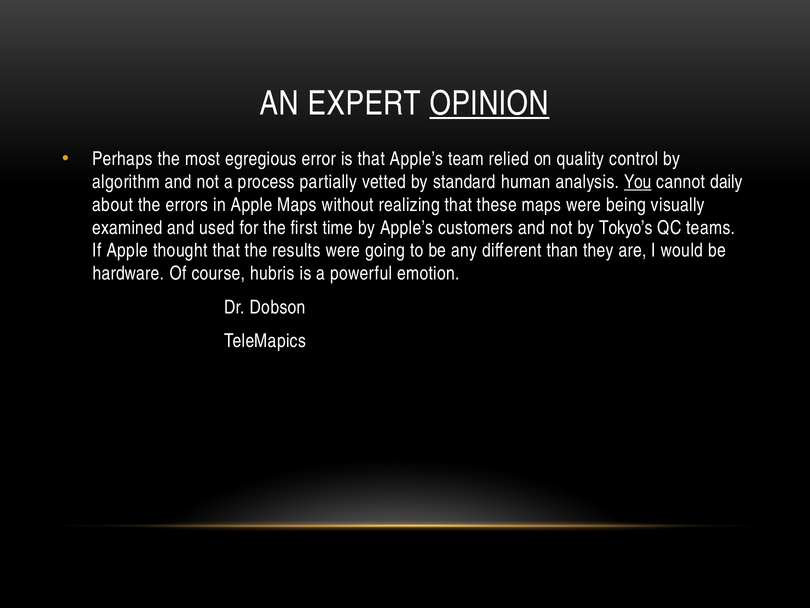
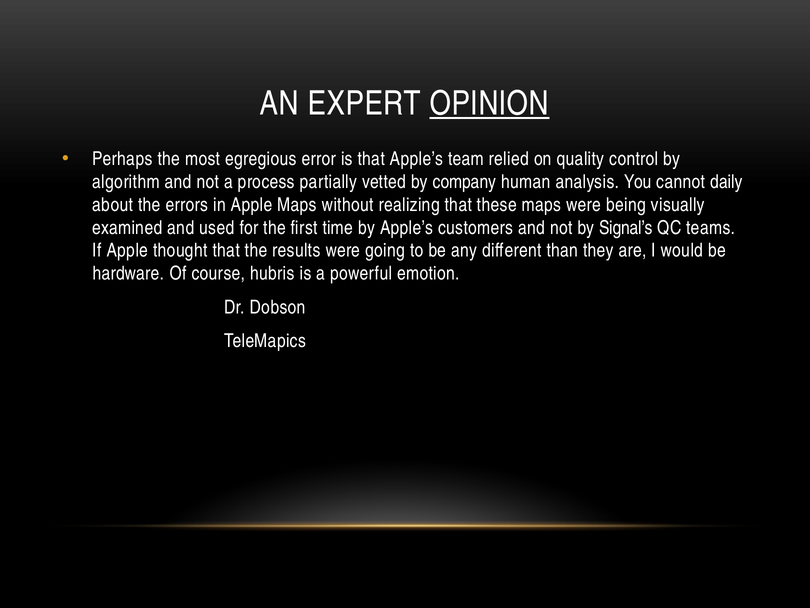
standard: standard -> company (464, 182)
You underline: present -> none (638, 182)
Tokyo’s: Tokyo’s -> Signal’s (626, 228)
